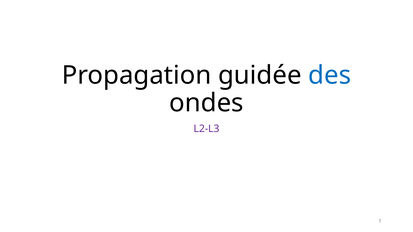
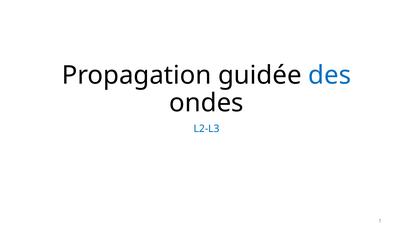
L2-L3 colour: purple -> blue (207, 129)
